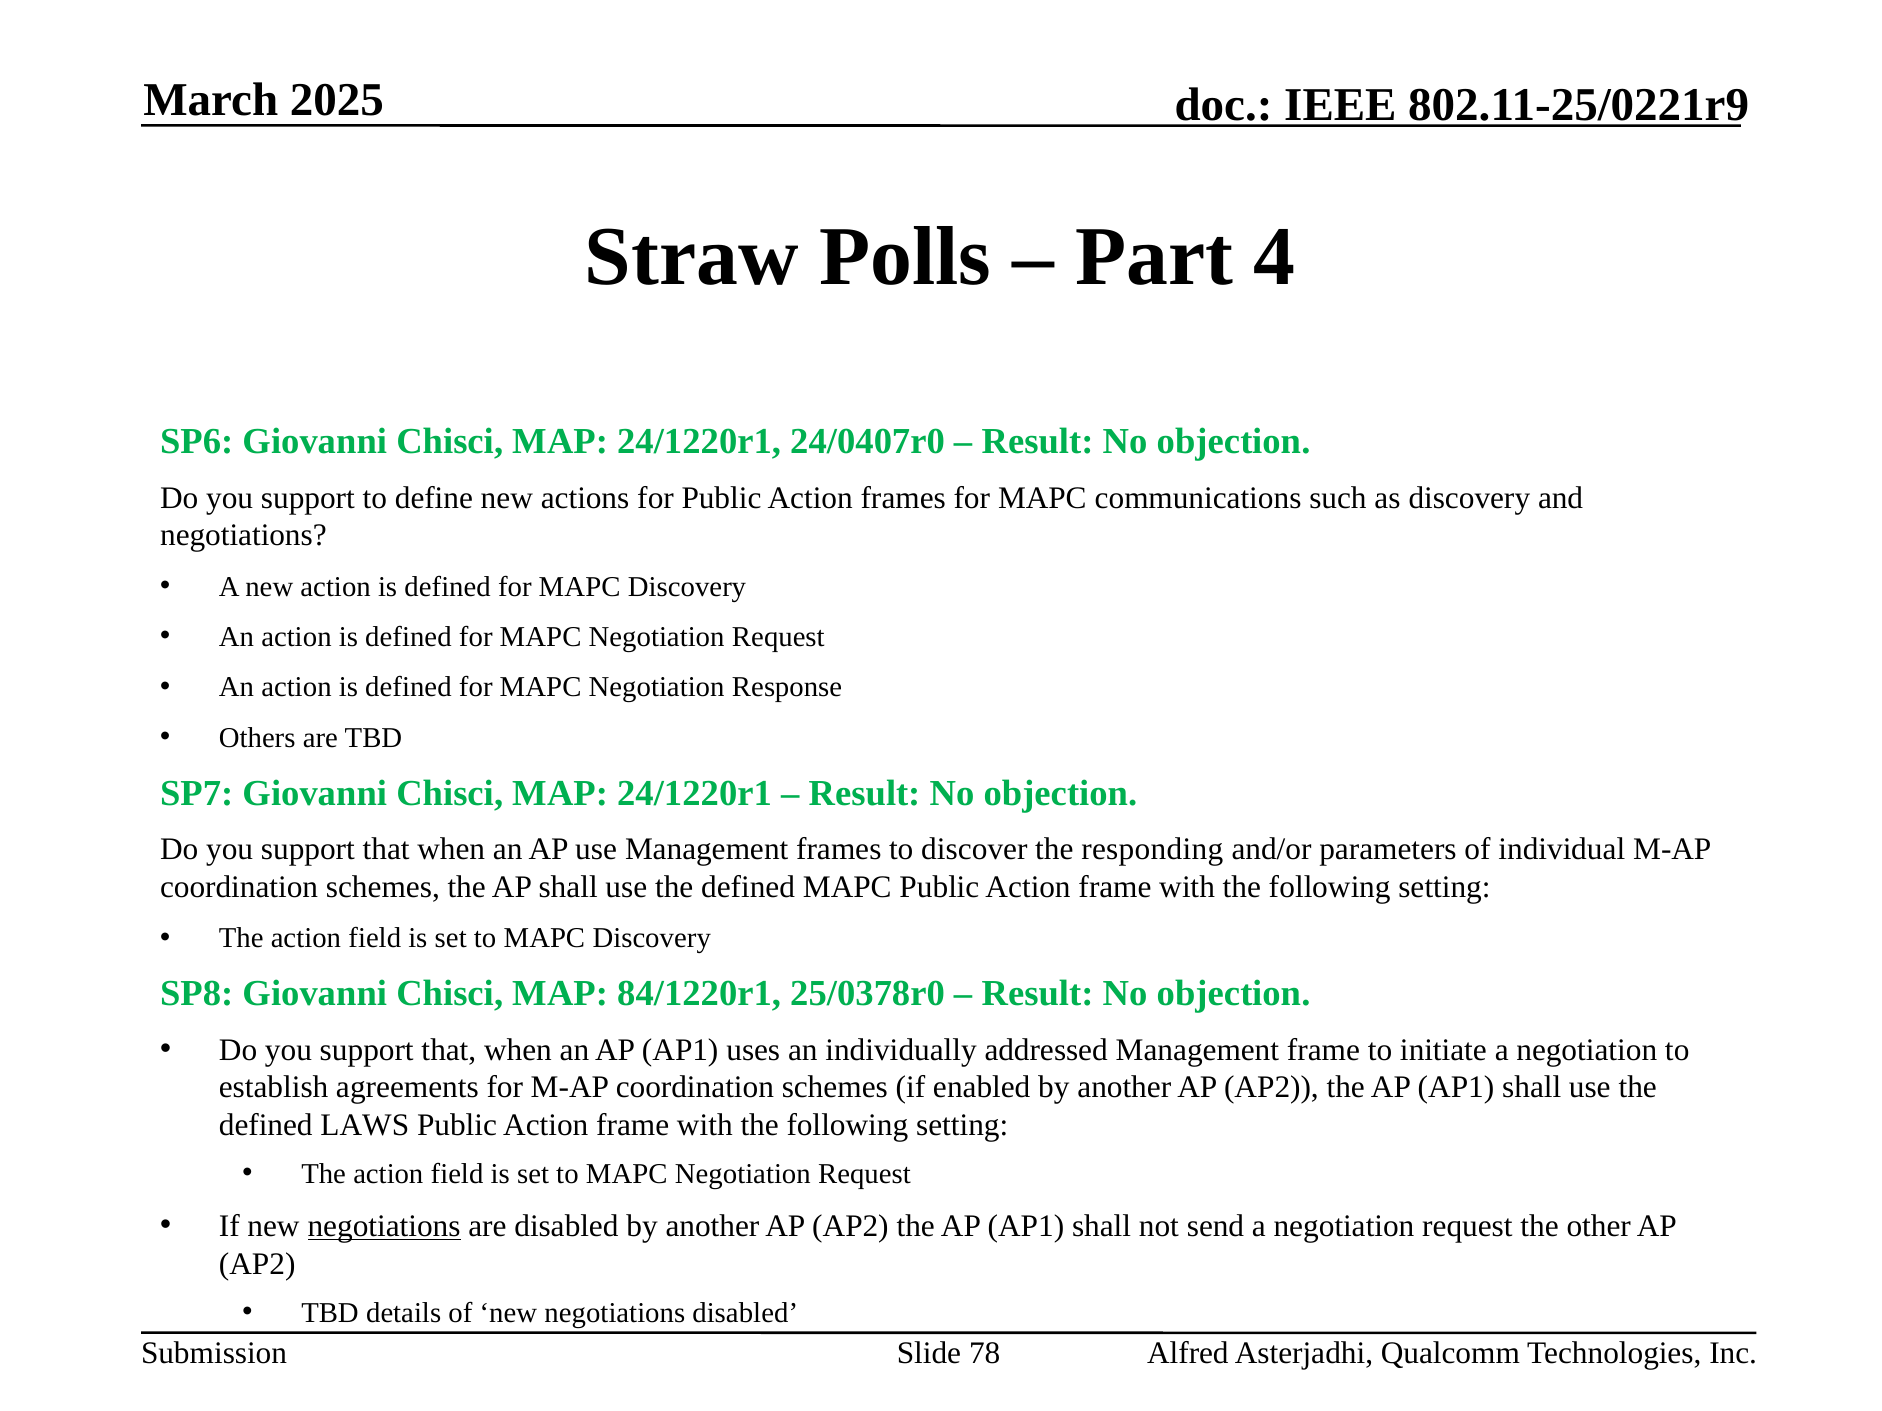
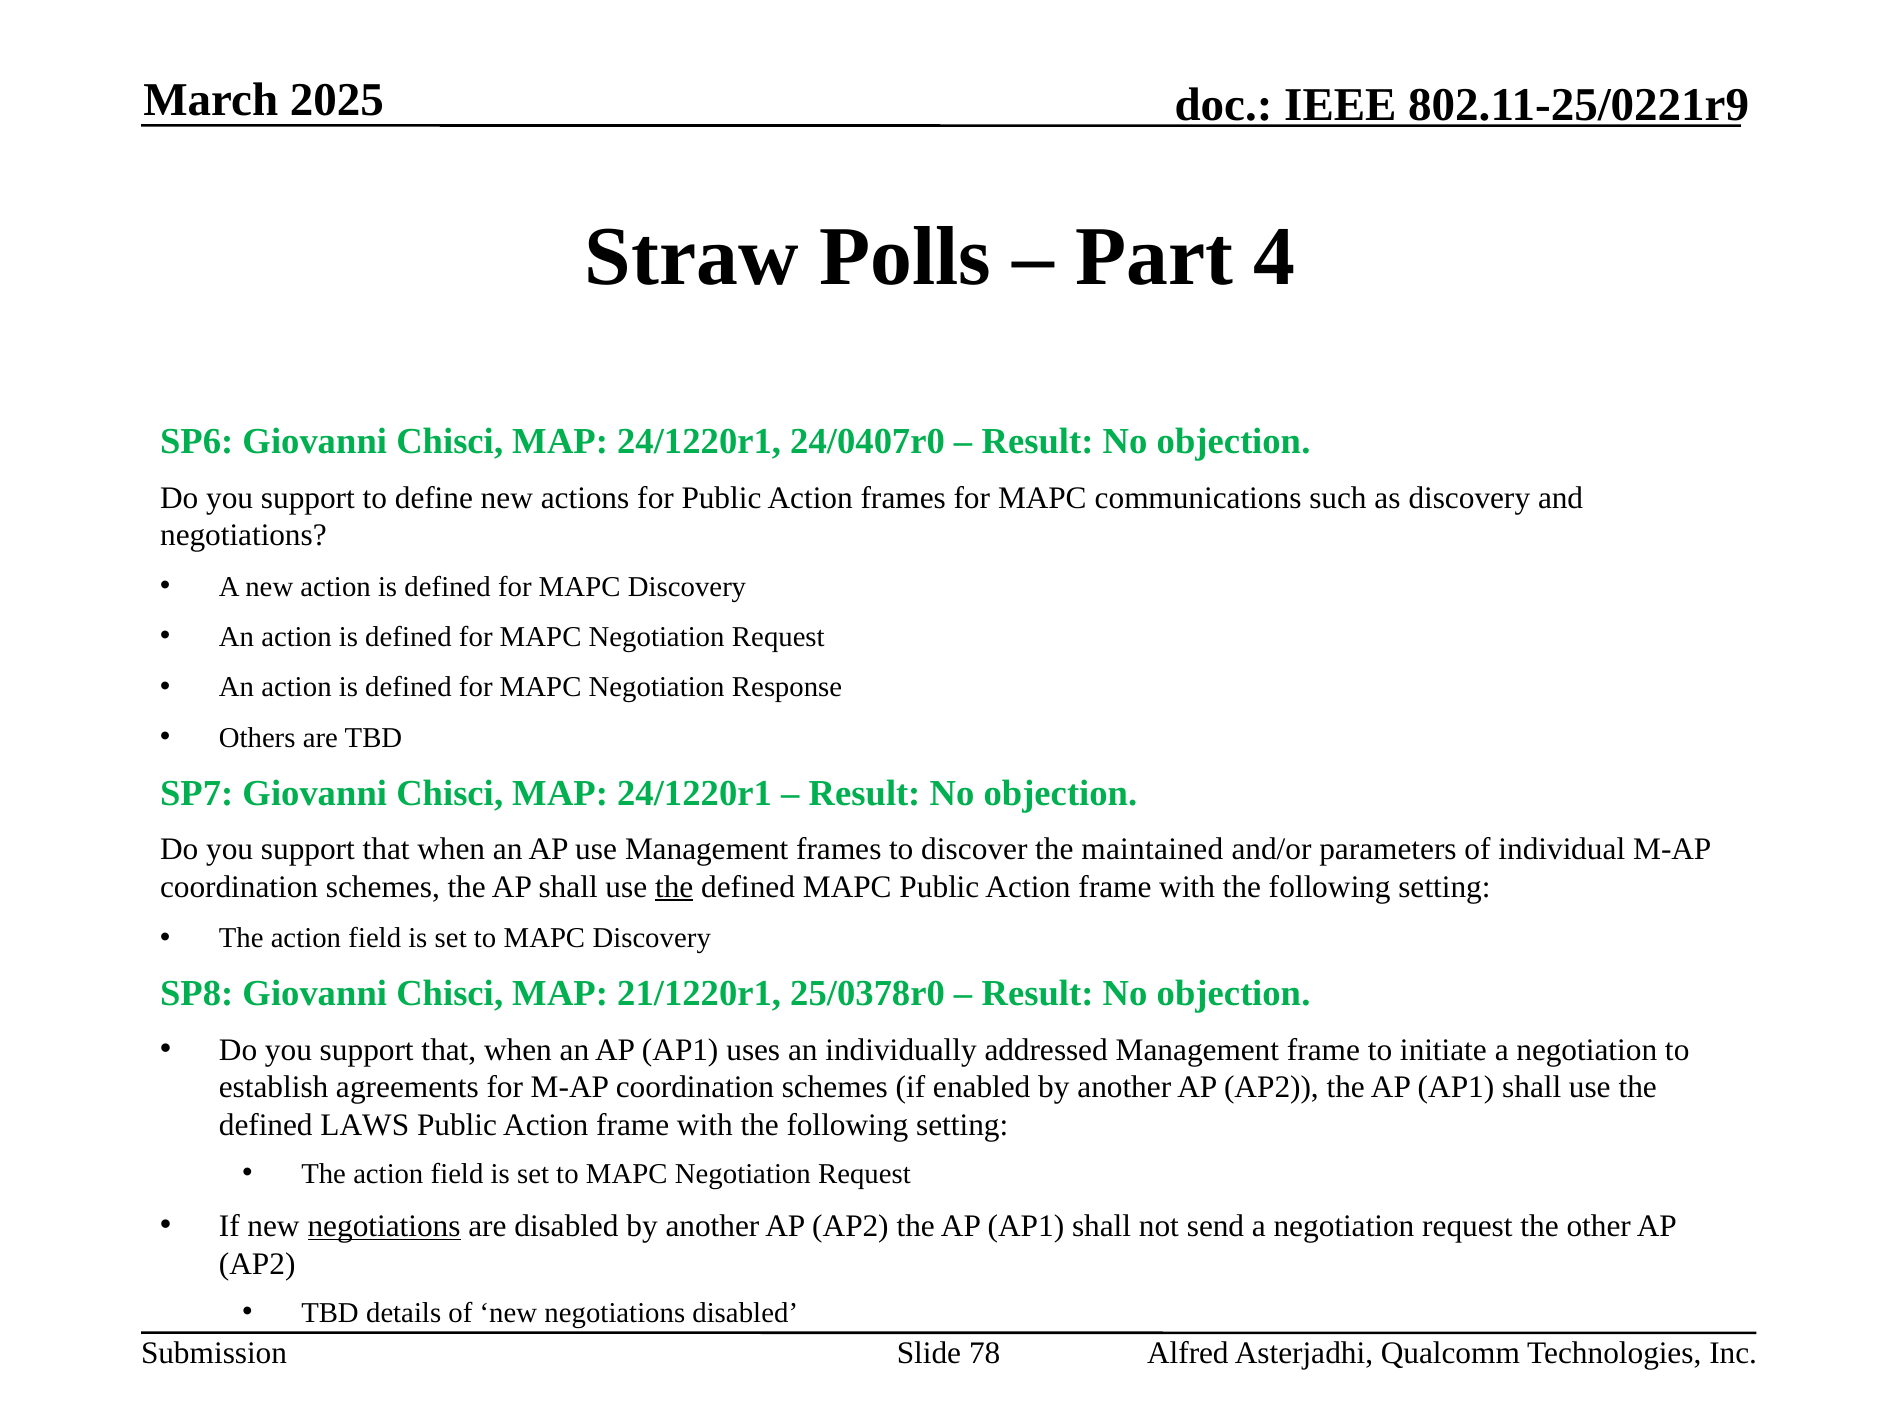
responding: responding -> maintained (1152, 849)
the underline: none -> present (674, 887)
84/1220r1: 84/1220r1 -> 21/1220r1 (699, 994)
